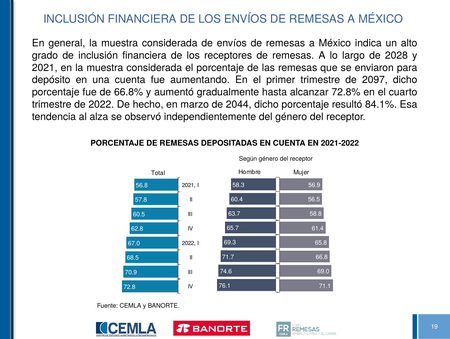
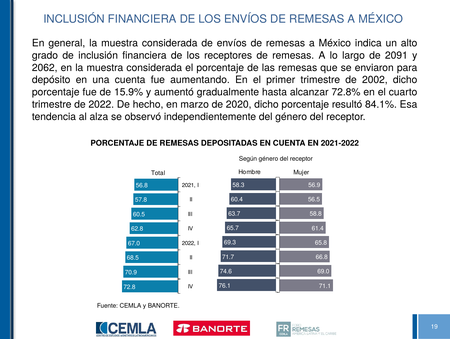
2028: 2028 -> 2091 (396, 55)
2021: 2021 -> 2062 (45, 68)
2097: 2097 -> 2002 (375, 80)
66.8%: 66.8% -> 15.9% (129, 92)
2044: 2044 -> 2020 (239, 104)
